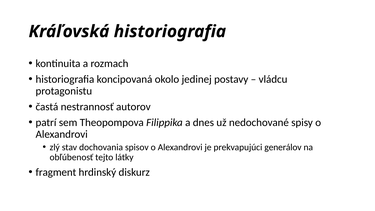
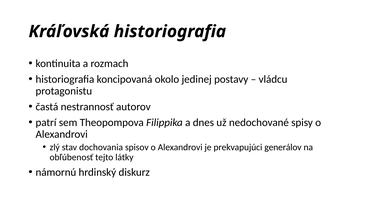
fragment: fragment -> námornú (56, 172)
